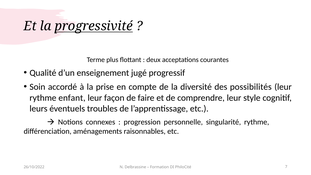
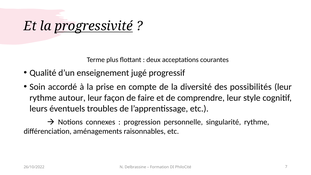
enfant: enfant -> autour (72, 98)
